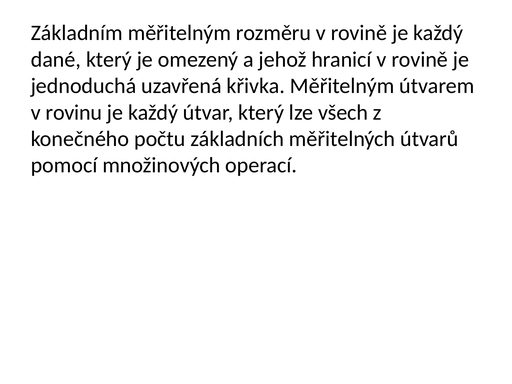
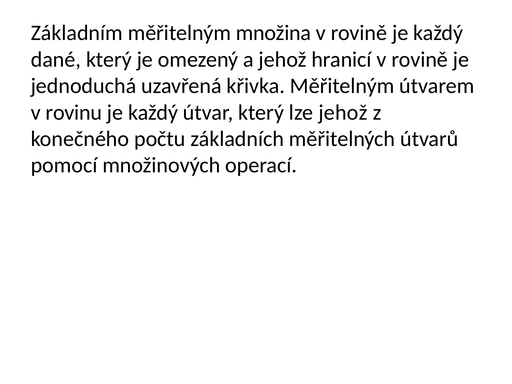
rozměru: rozměru -> množina (273, 33)
lze všech: všech -> jehož (343, 112)
